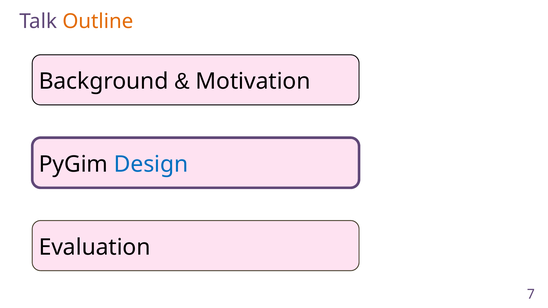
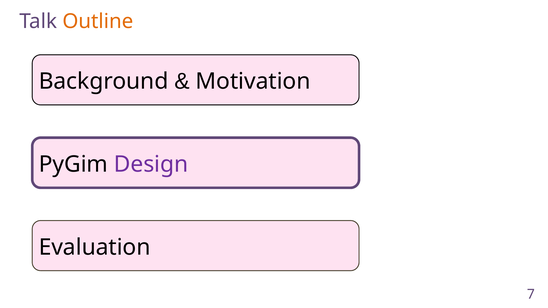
Design colour: blue -> purple (151, 164)
